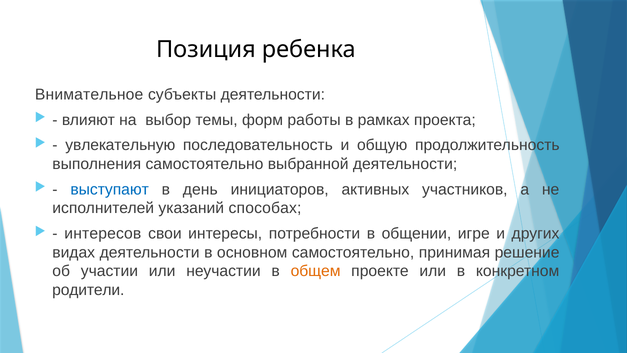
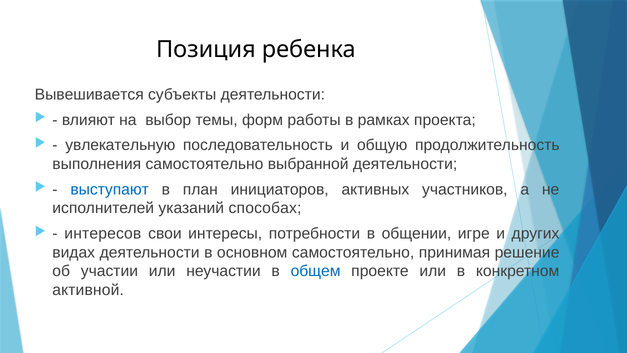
Внимательное: Внимательное -> Вывешивается (89, 94)
день: день -> план (200, 189)
общем colour: orange -> blue (316, 271)
родители: родители -> активной (88, 290)
